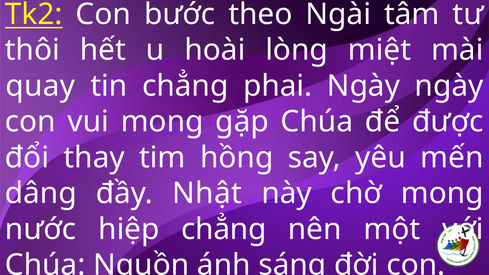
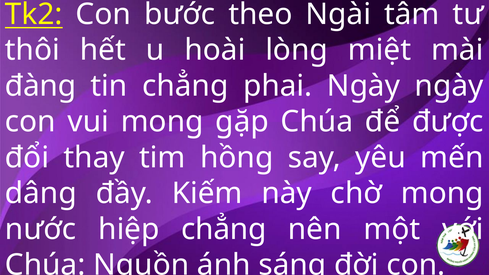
quay: quay -> đàng (40, 86)
Nhật: Nhật -> Kiếm (207, 193)
